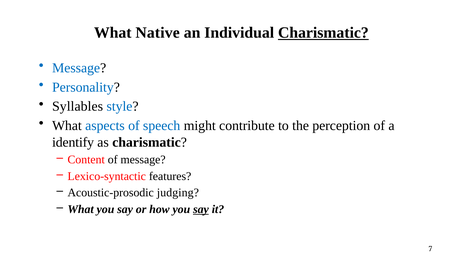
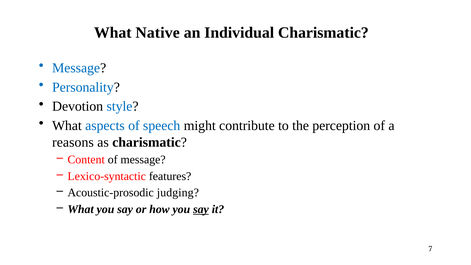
Charismatic underline: present -> none (323, 33)
Syllables: Syllables -> Devotion (78, 106)
identify: identify -> reasons (73, 142)
